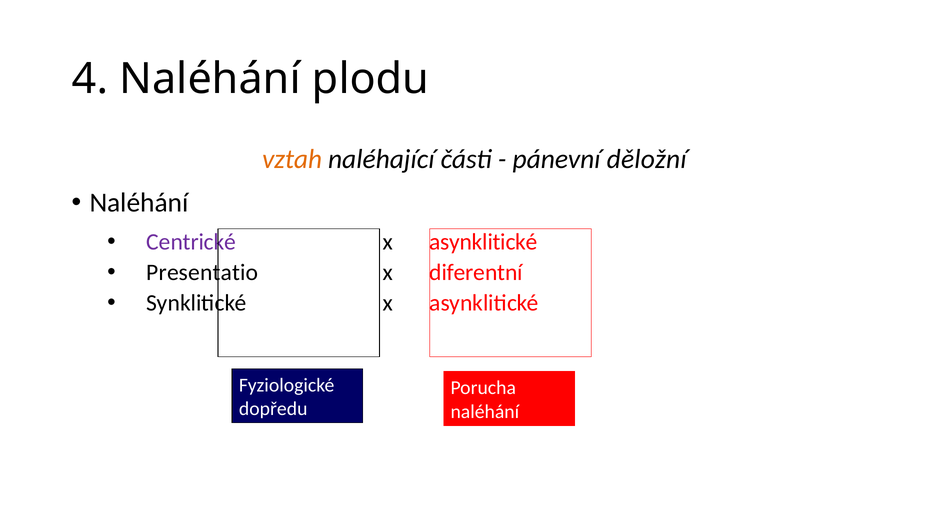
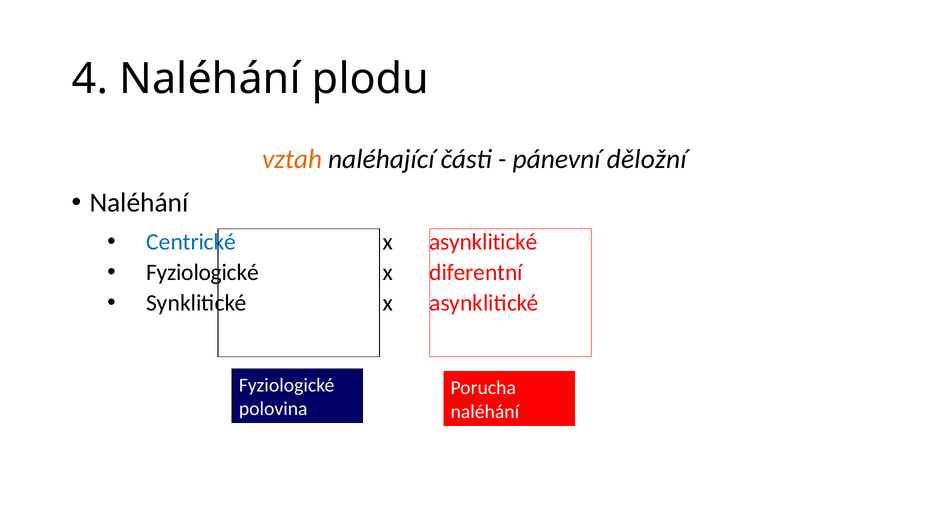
Centrické colour: purple -> blue (191, 242)
Presentatio: Presentatio -> Fyziologické (202, 273)
dopředu: dopředu -> polovina (273, 409)
